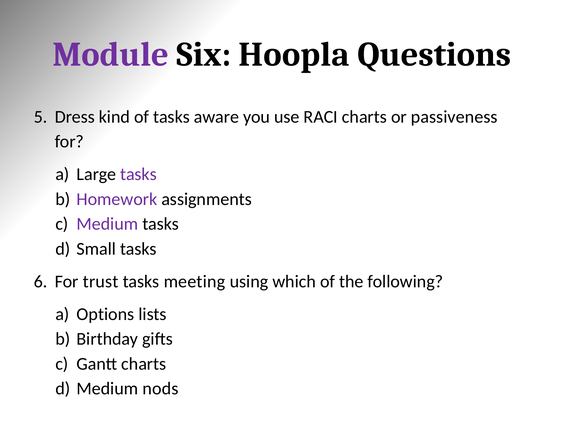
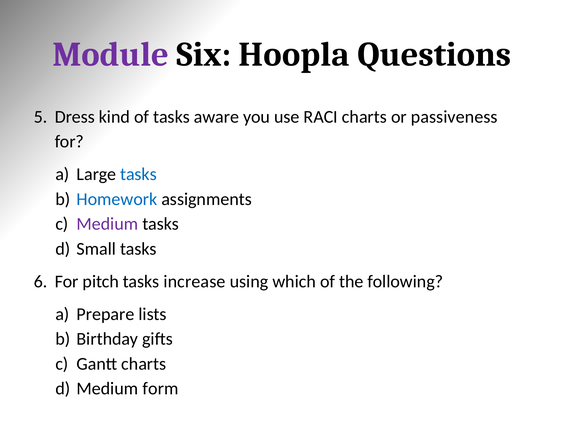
tasks colour: purple -> blue (138, 174)
Homework colour: purple -> blue (117, 199)
trust: trust -> pitch (101, 281)
meeting: meeting -> increase (194, 281)
Options: Options -> Prepare (105, 314)
nods: nods -> form (161, 389)
